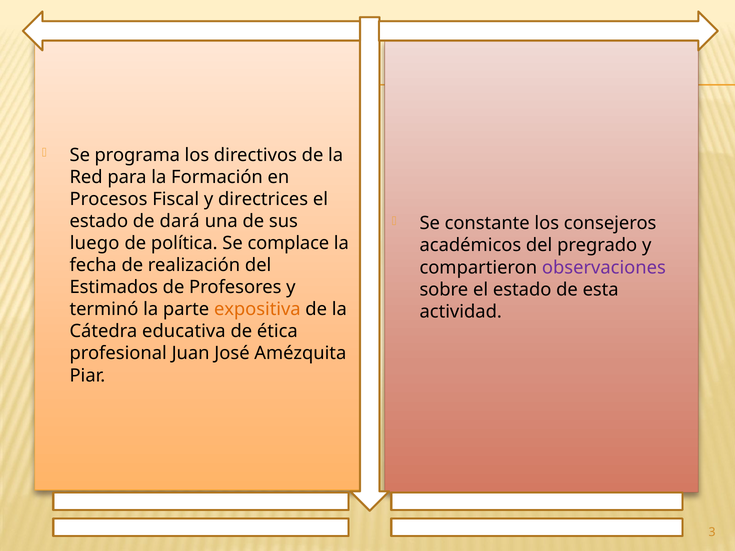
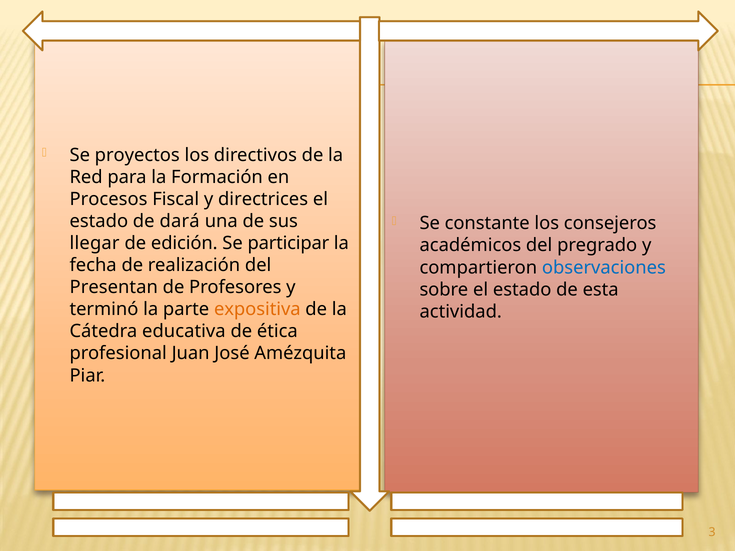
programa: programa -> proyectos (137, 155)
luego: luego -> llegar (95, 243)
política: política -> edición (184, 243)
complace: complace -> participar (288, 243)
observaciones colour: purple -> blue (604, 268)
Estimados: Estimados -> Presentan (114, 287)
